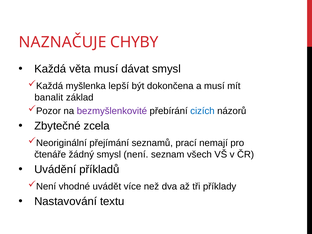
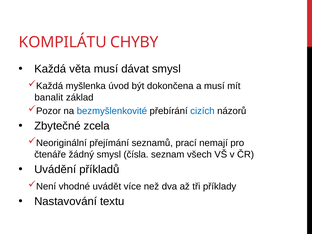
NAZNAČUJE: NAZNAČUJE -> KOMPILÁTU (63, 42)
lepší: lepší -> úvod (119, 86)
bezmyšlenkovité colour: purple -> blue (112, 111)
není: není -> čísla (136, 154)
